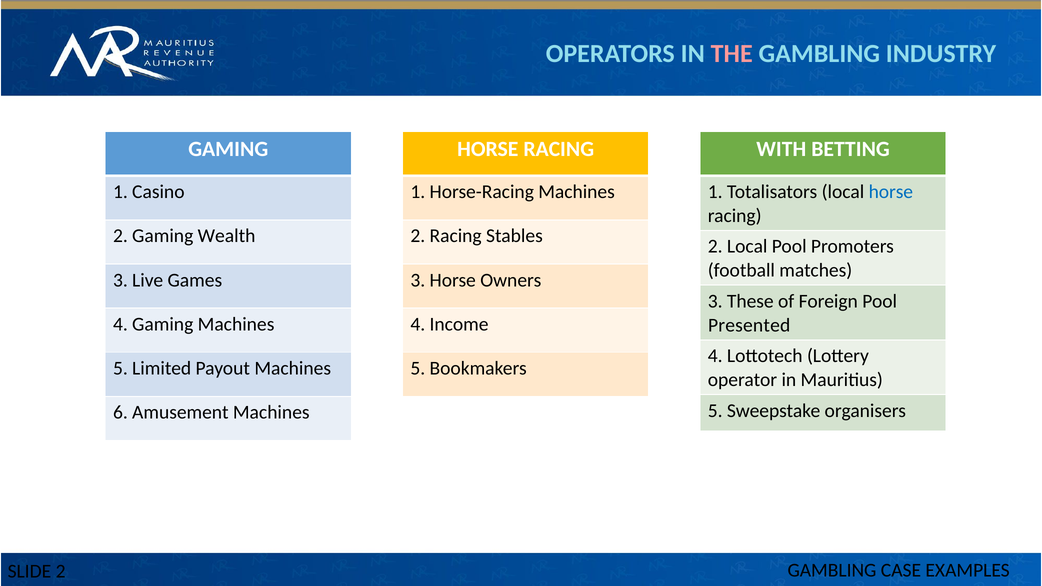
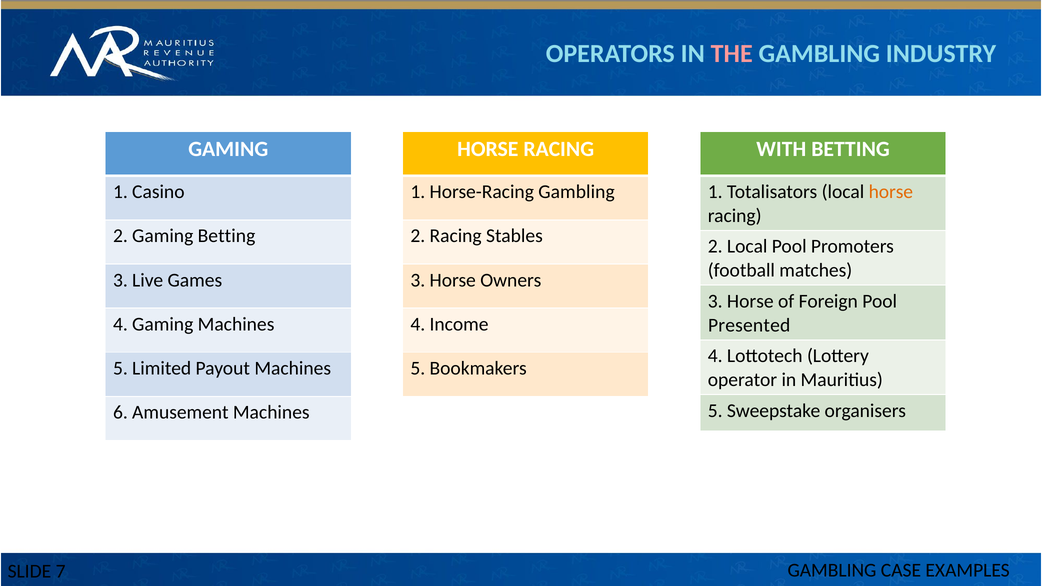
Horse-Racing Machines: Machines -> Gambling (576, 192)
horse colour: blue -> orange (891, 192)
Gaming Wealth: Wealth -> Betting (227, 236)
These: These -> Horse (750, 301)
SLIDE 2: 2 -> 7 (61, 572)
